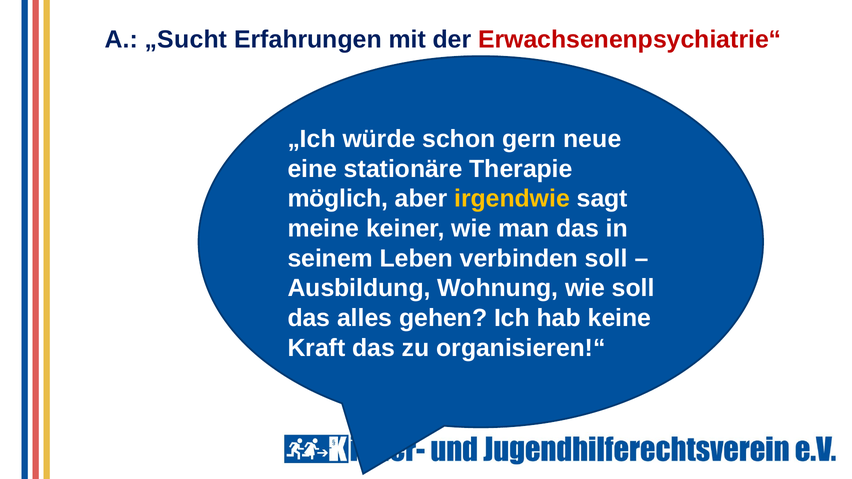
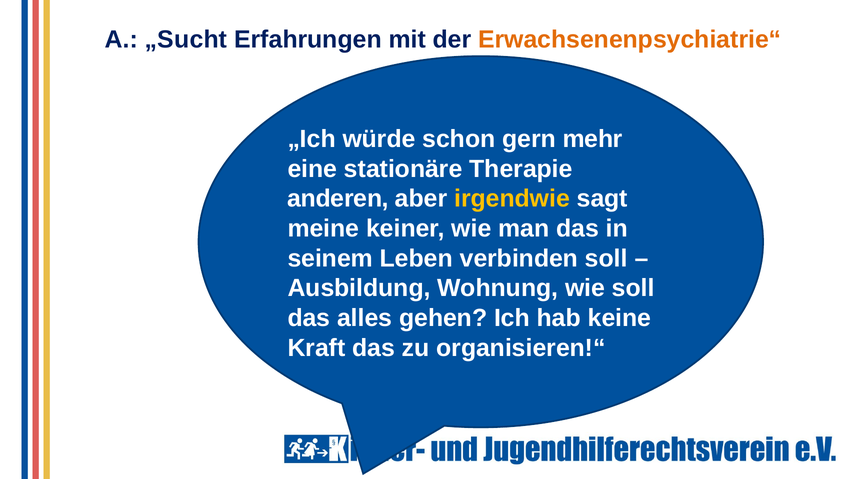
Erwachsenenpsychiatrie“ colour: red -> orange (630, 39)
neue: neue -> mehr (593, 139)
möglich: möglich -> anderen (338, 199)
